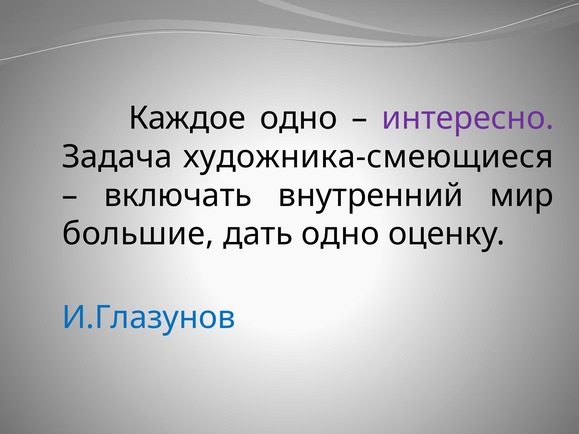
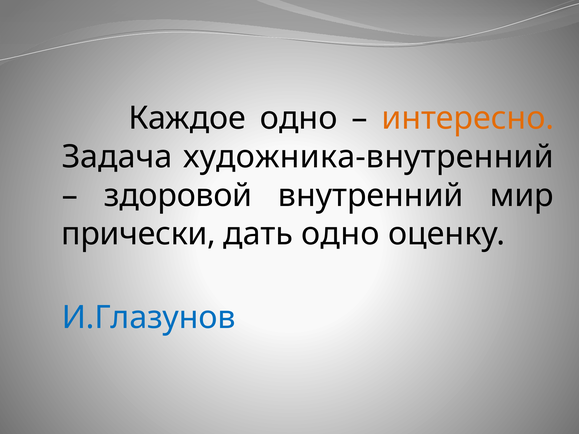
интересно colour: purple -> orange (468, 118)
художника-смеющиеся: художника-смеющиеся -> художника-внутренний (368, 157)
включать: включать -> здоровой (178, 196)
большие: большие -> прически (139, 234)
